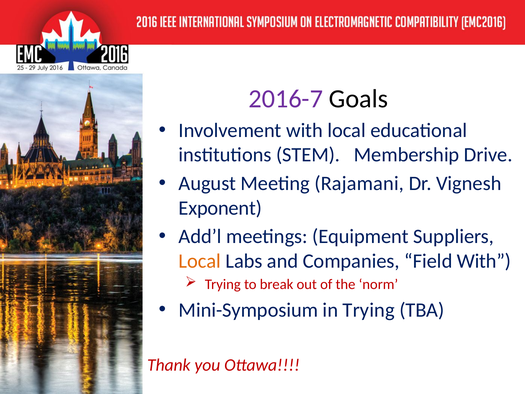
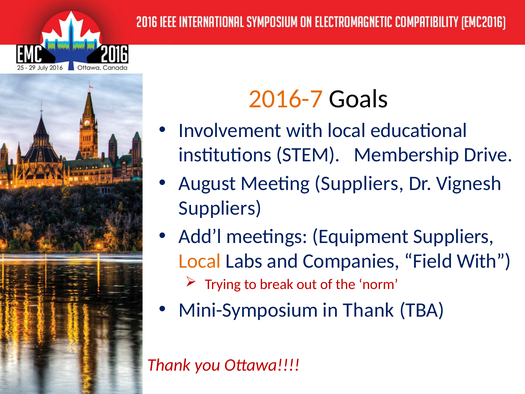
2016-7 colour: purple -> orange (286, 99)
Meeting Rajamani: Rajamani -> Suppliers (359, 183)
Exponent: Exponent -> Suppliers (220, 208)
in Trying: Trying -> Thank (369, 310)
